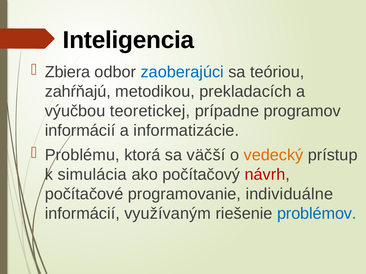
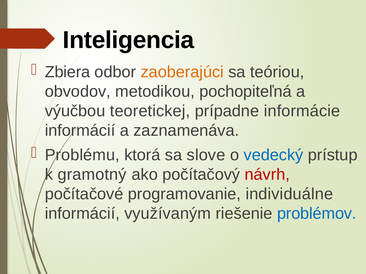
zaoberajúci colour: blue -> orange (182, 72)
zahŕňajú: zahŕňajú -> obvodov (78, 92)
prekladacích: prekladacích -> pochopiteľná (246, 92)
programov: programov -> informácie (302, 111)
informatizácie: informatizácie -> zaznamenáva (186, 131)
väčší: väčší -> slove (206, 155)
vedecký colour: orange -> blue (274, 155)
simulácia: simulácia -> gramotný (92, 175)
